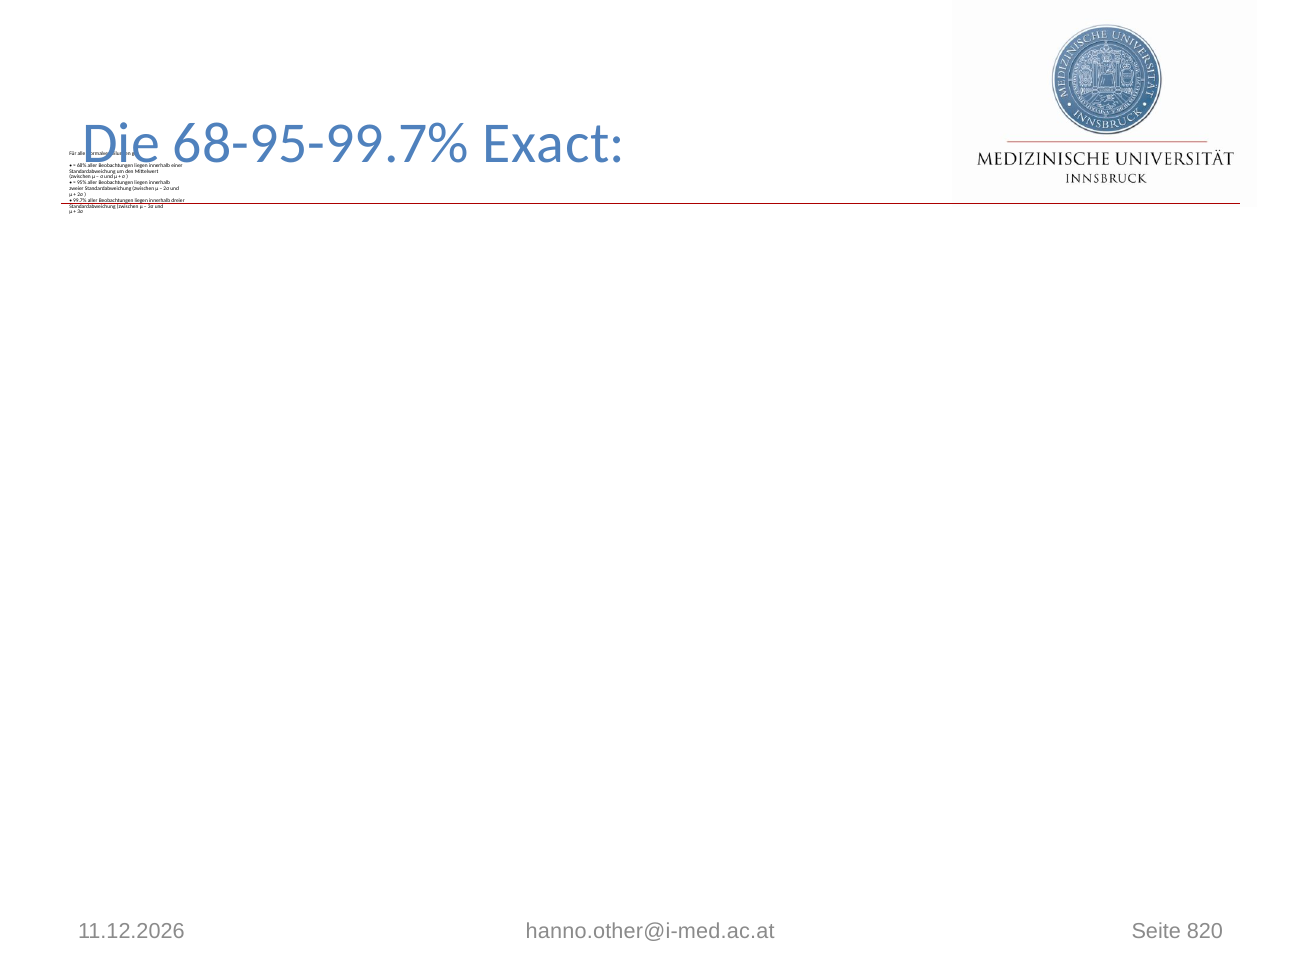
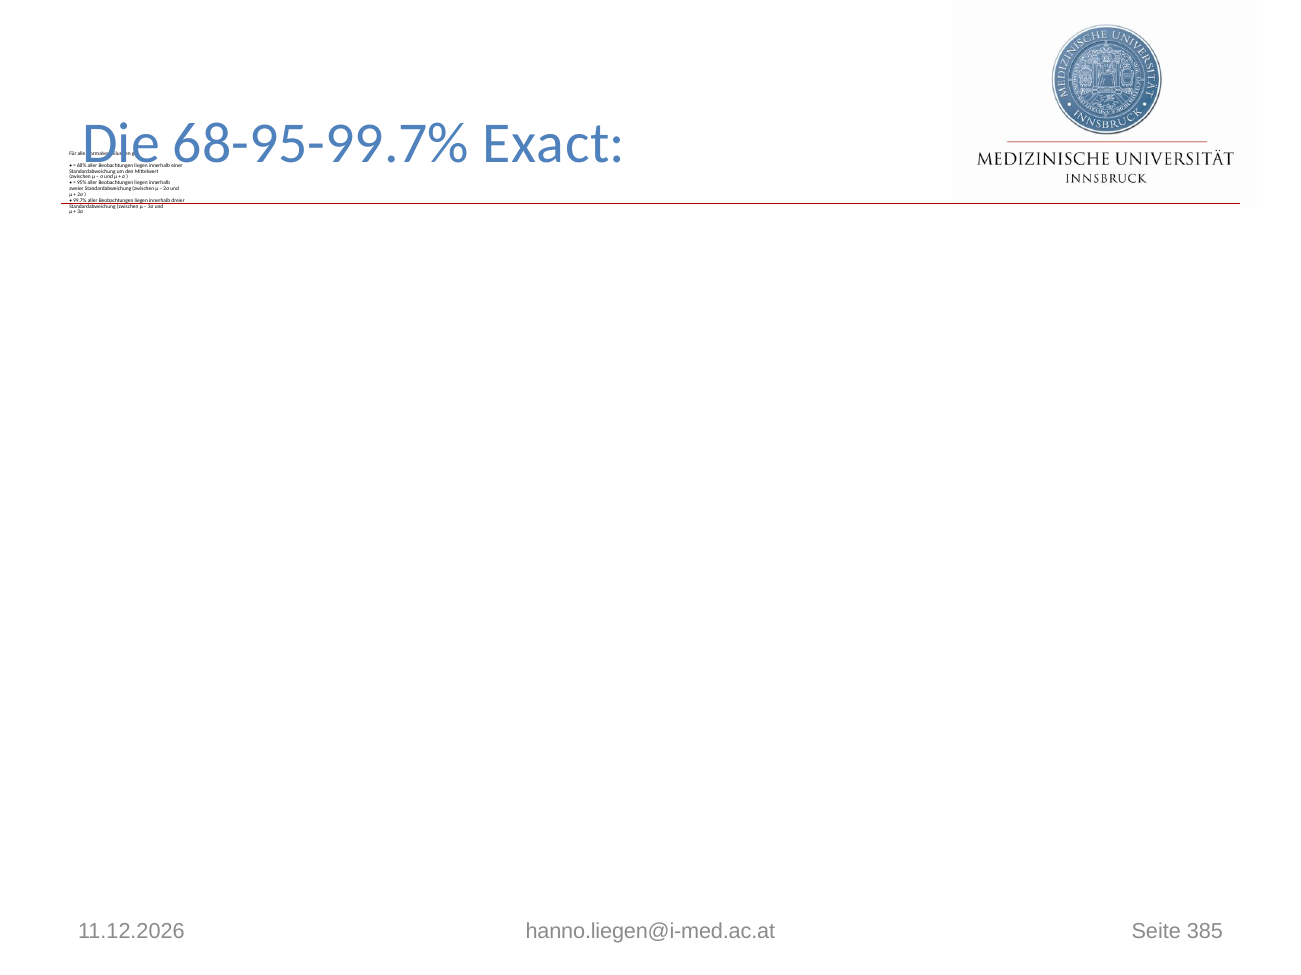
hanno.other@i-med.ac.at: hanno.other@i-med.ac.at -> hanno.liegen@i-med.ac.at (650, 932)
820: 820 -> 385 (1205, 932)
